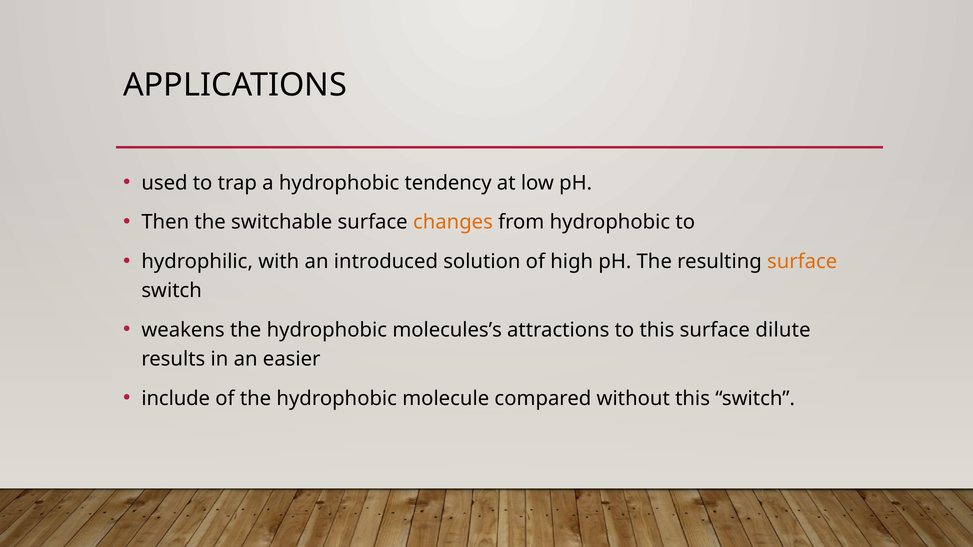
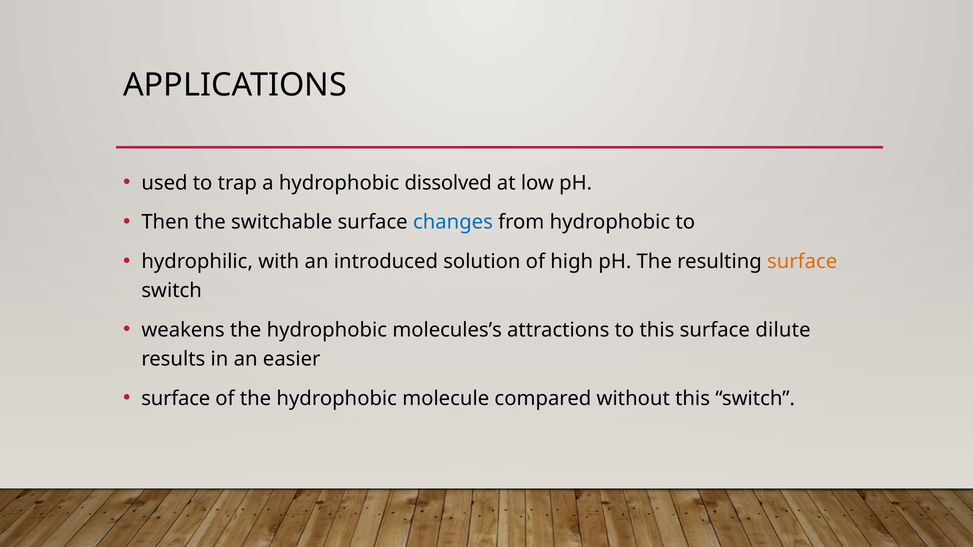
tendency: tendency -> dissolved (448, 183)
changes colour: orange -> blue (453, 222)
include: include -> surface (176, 399)
